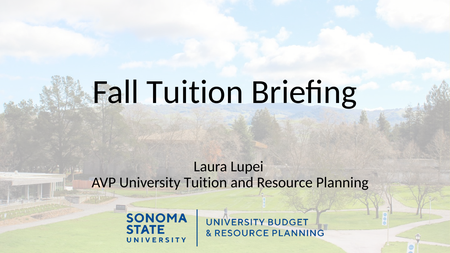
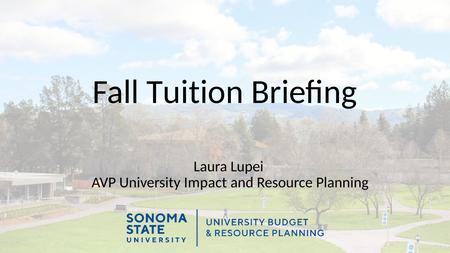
University Tuition: Tuition -> Impact (205, 183)
